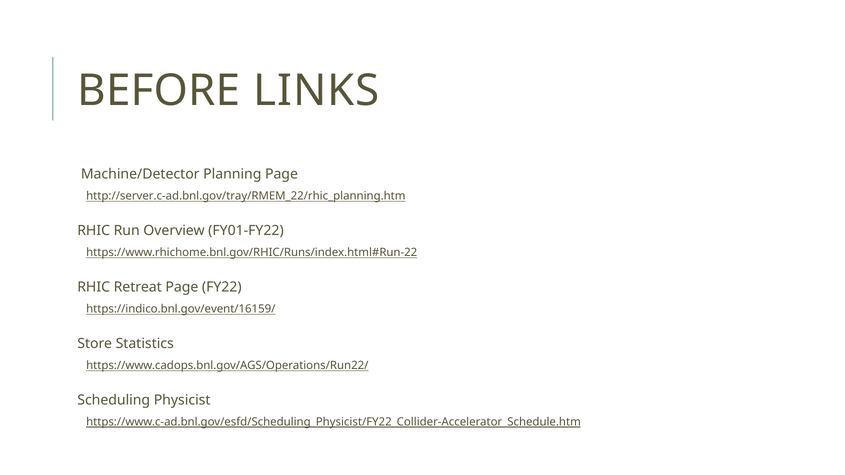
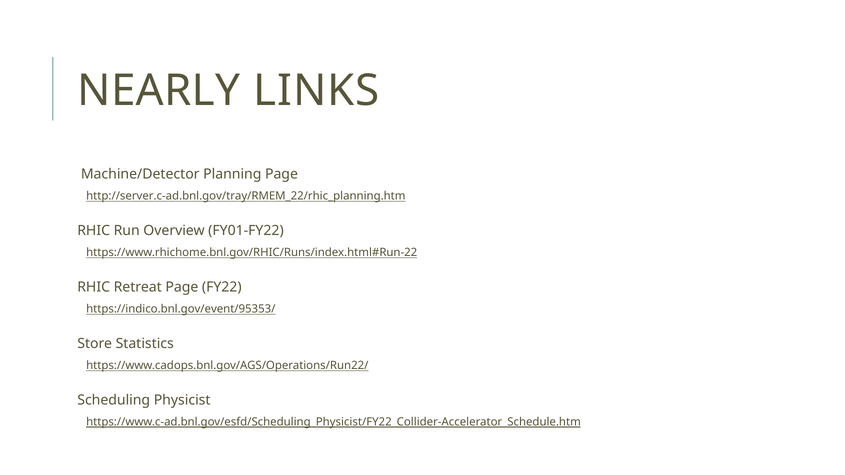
BEFORE: BEFORE -> NEARLY (159, 91)
https://indico.bnl.gov/event/16159/: https://indico.bnl.gov/event/16159/ -> https://indico.bnl.gov/event/95353/ (181, 309)
